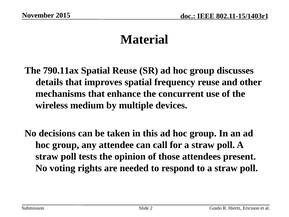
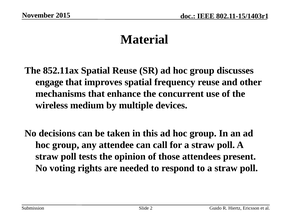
790.11ax: 790.11ax -> 852.11ax (61, 71)
details: details -> engage (49, 82)
